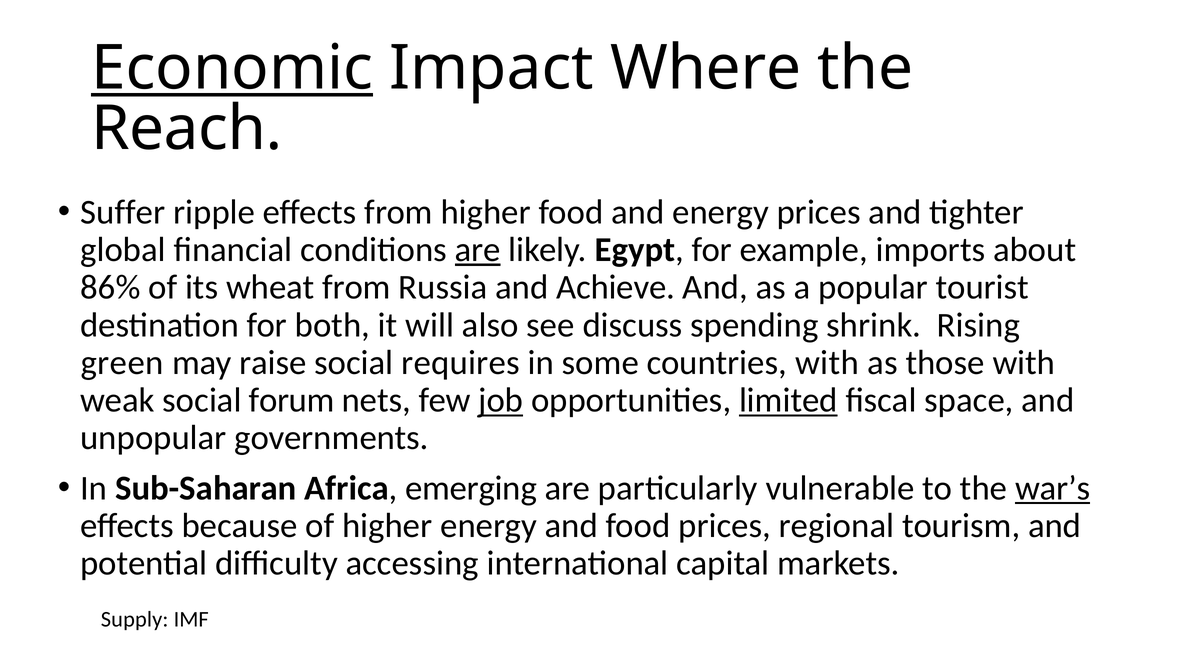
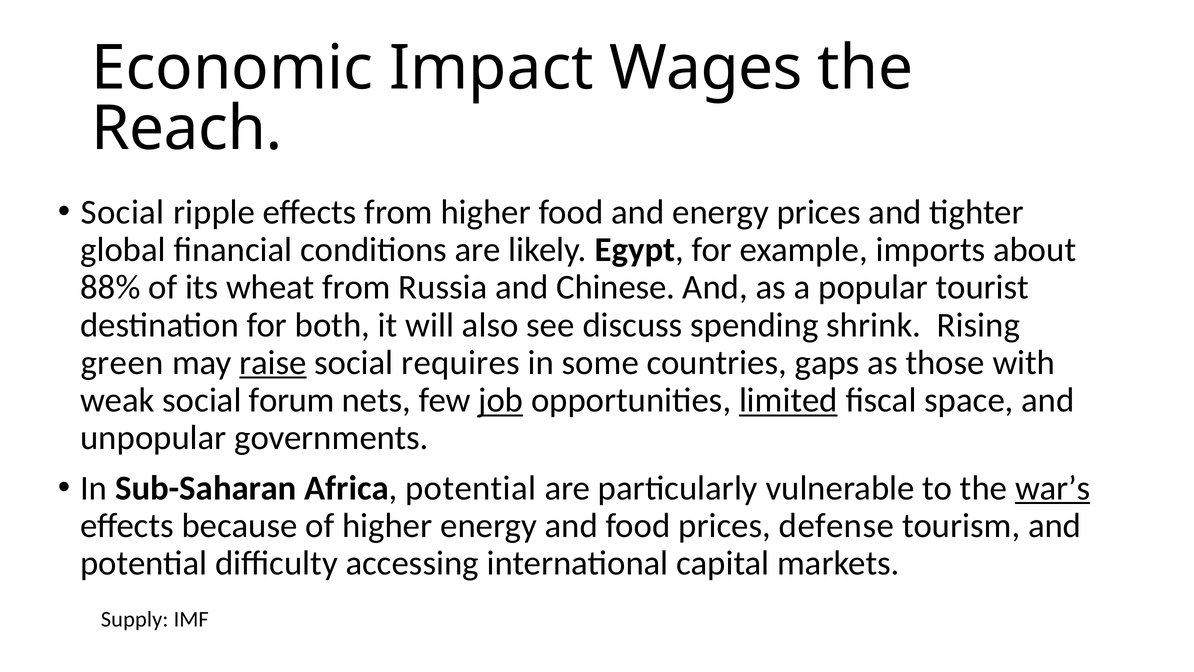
Economic underline: present -> none (232, 68)
Where: Where -> Wages (706, 68)
Suffer: Suffer -> Social (123, 212)
are underline: present -> none (478, 250)
86%: 86% -> 88% (110, 287)
Achieve: Achieve -> Chinese (616, 287)
raise underline: none -> present (273, 362)
countries with: with -> gaps (827, 362)
Africa emerging: emerging -> potential (471, 488)
regional: regional -> defense (836, 525)
